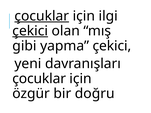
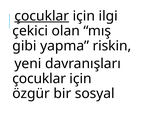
çekici underline: present -> none (30, 31)
yapma çekici: çekici -> riskin (112, 46)
doğru: doğru -> sosyal (95, 94)
